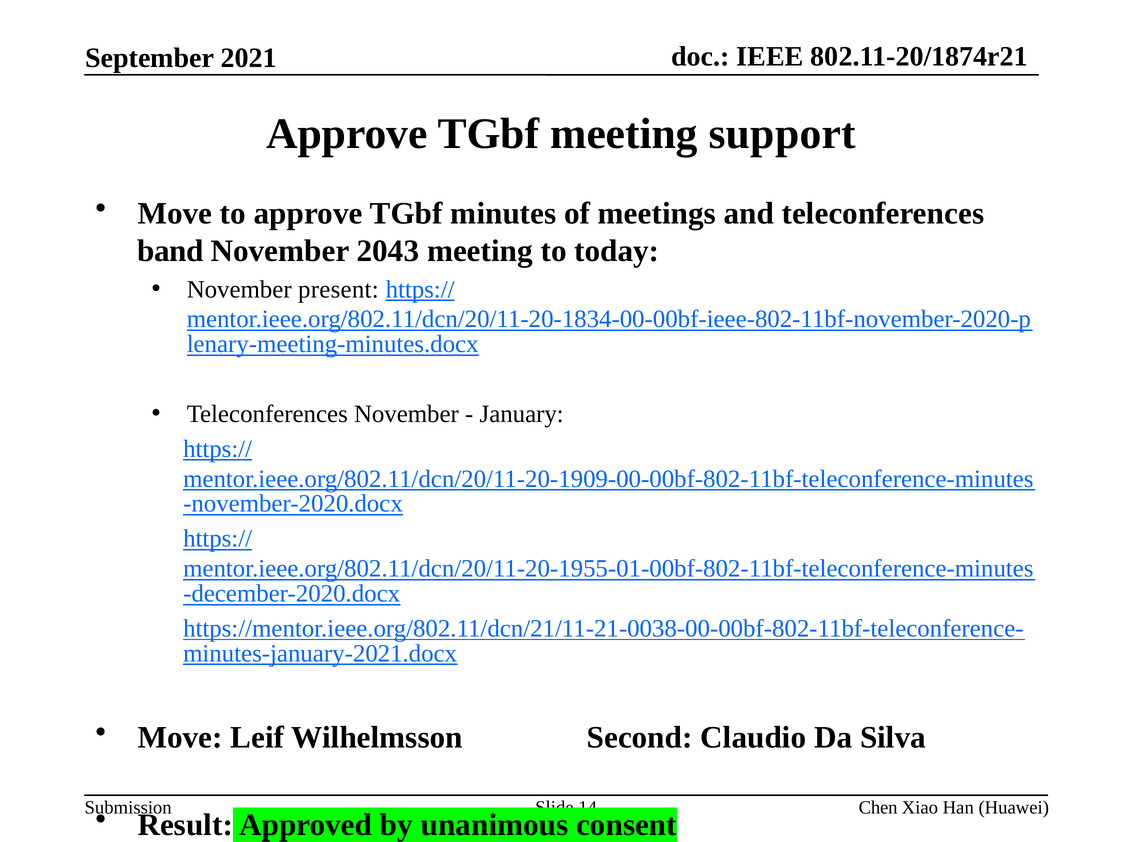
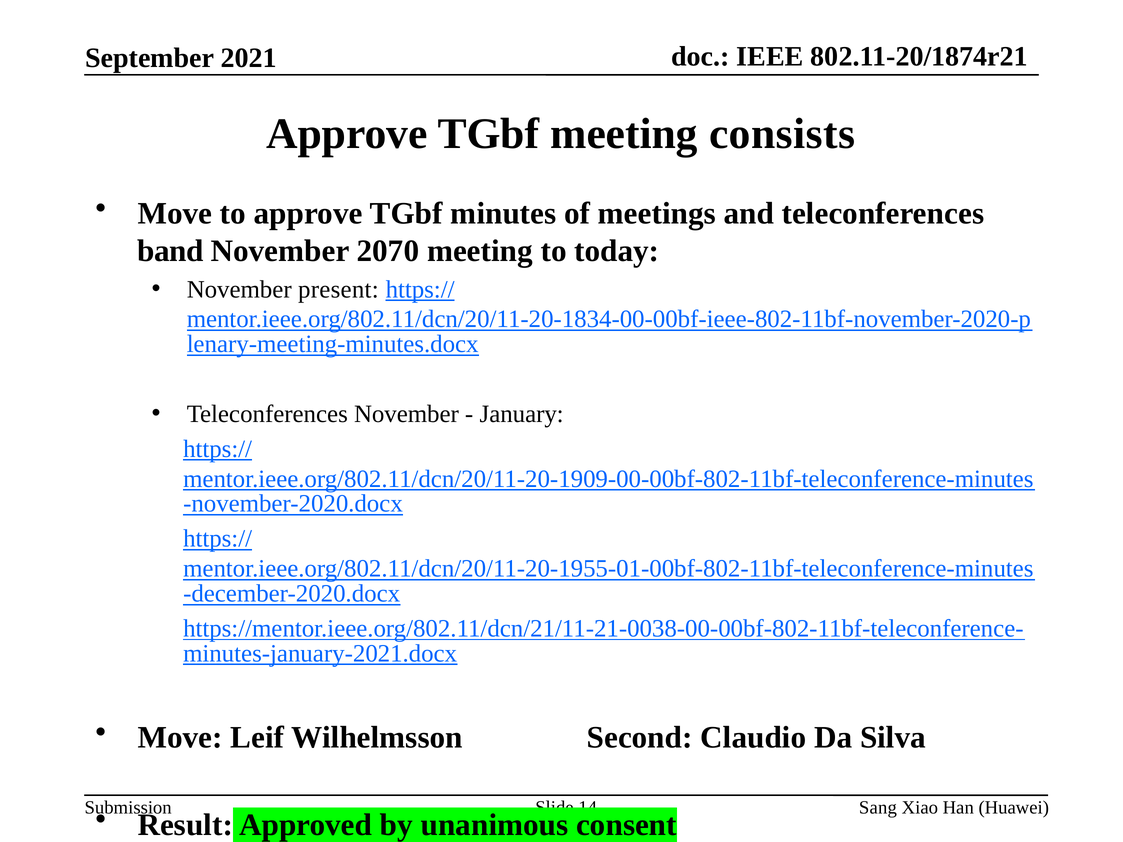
support: support -> consists (782, 134)
2043: 2043 -> 2070 (388, 251)
Chen: Chen -> Sang (878, 808)
